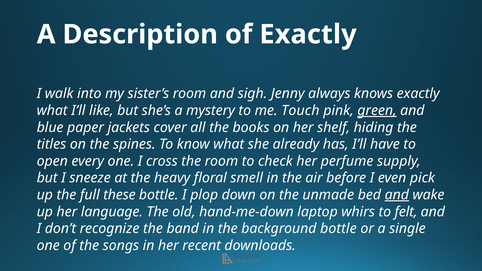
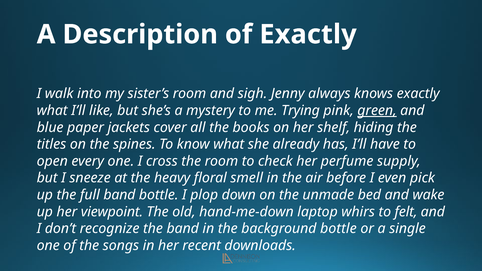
Touch: Touch -> Trying (301, 111)
full these: these -> band (119, 195)
and underline: present -> none (397, 195)
language: language -> viewpoint (112, 212)
